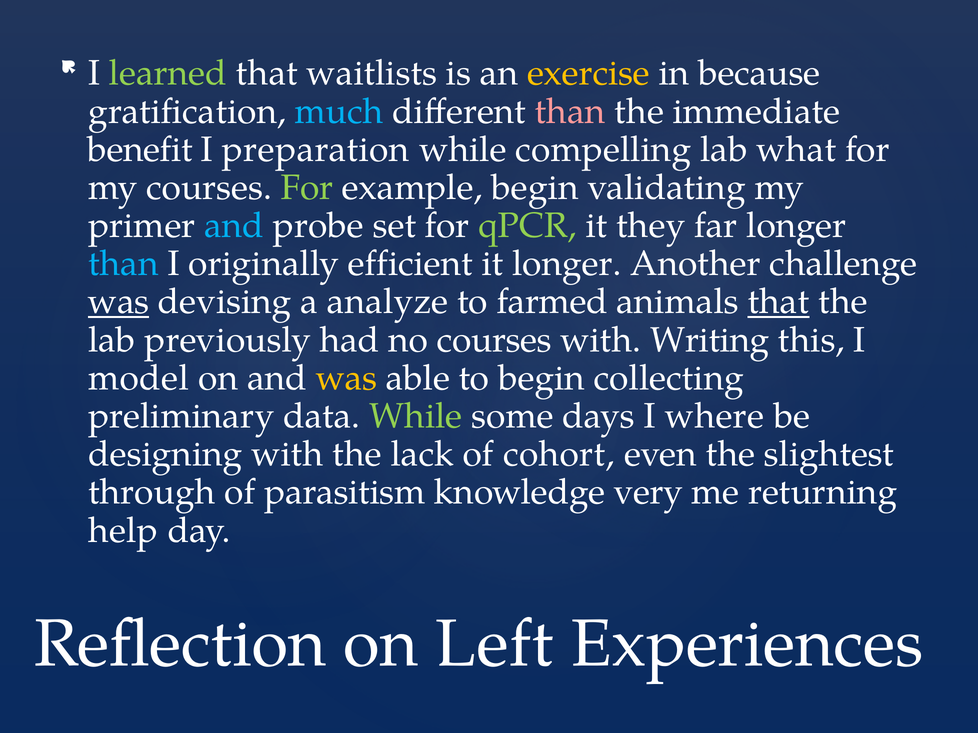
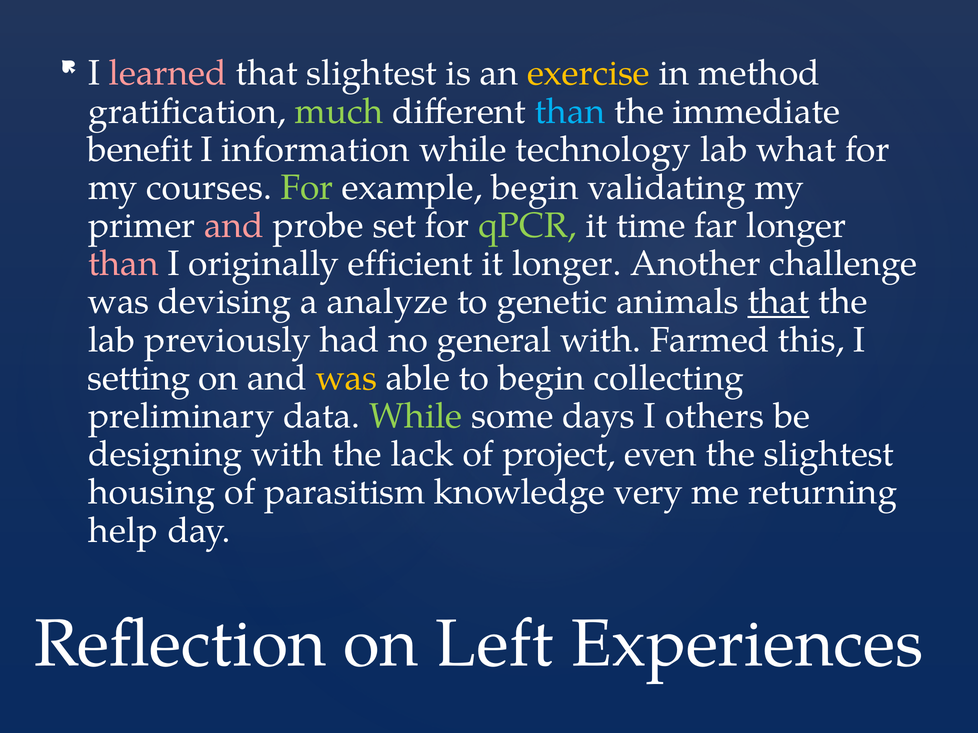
learned colour: light green -> pink (168, 73)
that waitlists: waitlists -> slightest (372, 73)
because: because -> method (759, 73)
much colour: light blue -> light green (339, 111)
than colour: pink -> light blue (570, 111)
preparation: preparation -> information (316, 150)
compelling: compelling -> technology (603, 150)
and colour: light blue -> pink (234, 226)
they: they -> time (651, 226)
than colour: light blue -> pink (123, 264)
was underline: present -> none (119, 302)
farmed: farmed -> genetic (552, 302)
no courses: courses -> general (494, 340)
Writing: Writing -> Farmed (710, 340)
model: model -> setting (139, 378)
where: where -> others (715, 416)
cohort: cohort -> project (559, 455)
through: through -> housing (152, 493)
